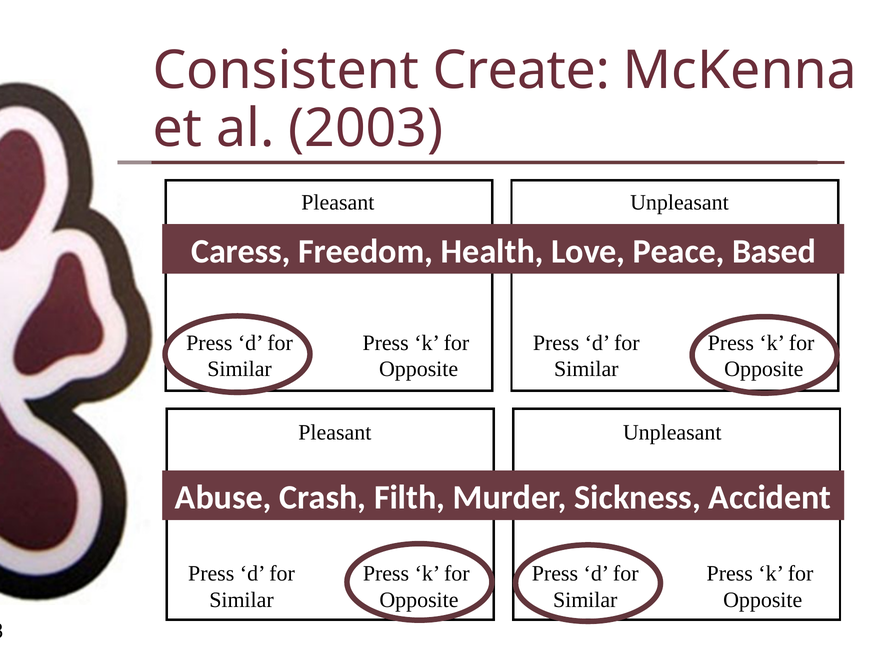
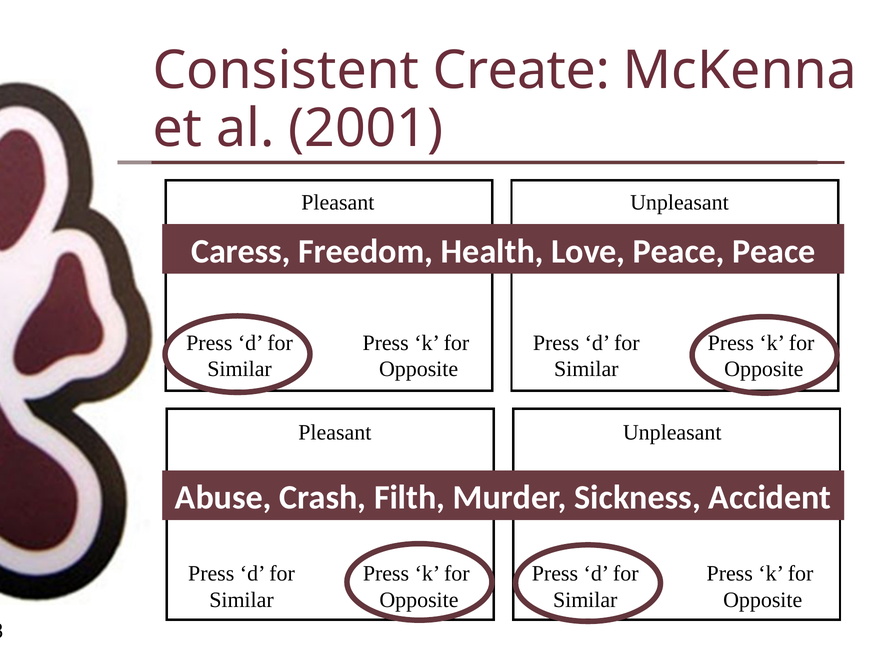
2003: 2003 -> 2001 (366, 129)
Based: Based -> Peace (774, 251)
